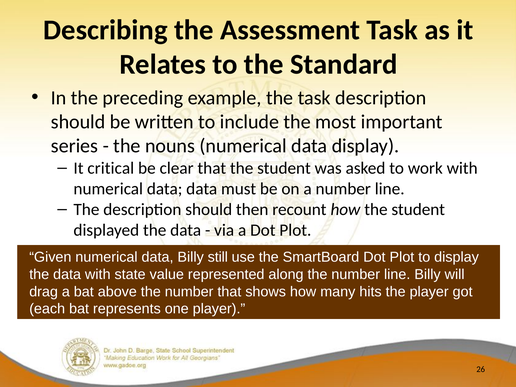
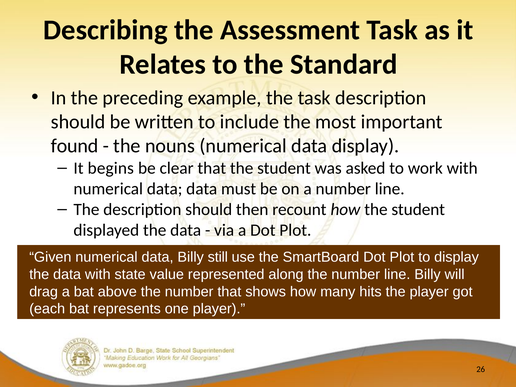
series: series -> found (75, 146)
critical: critical -> begins (111, 168)
